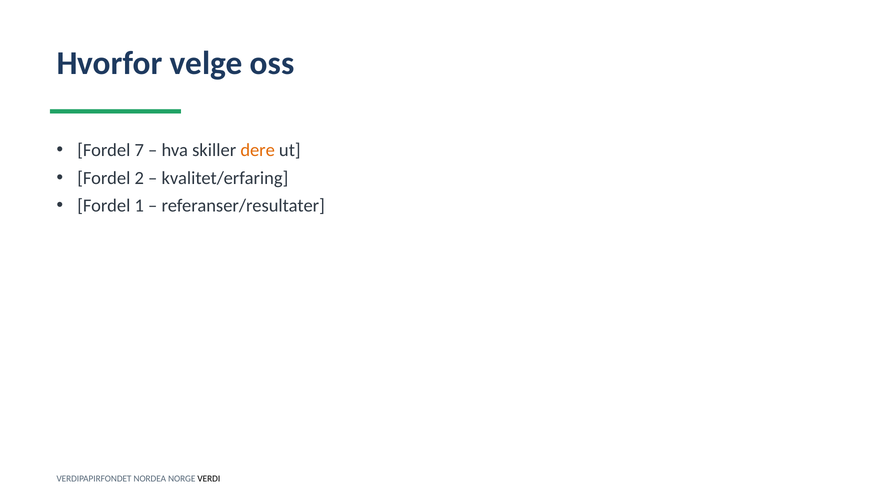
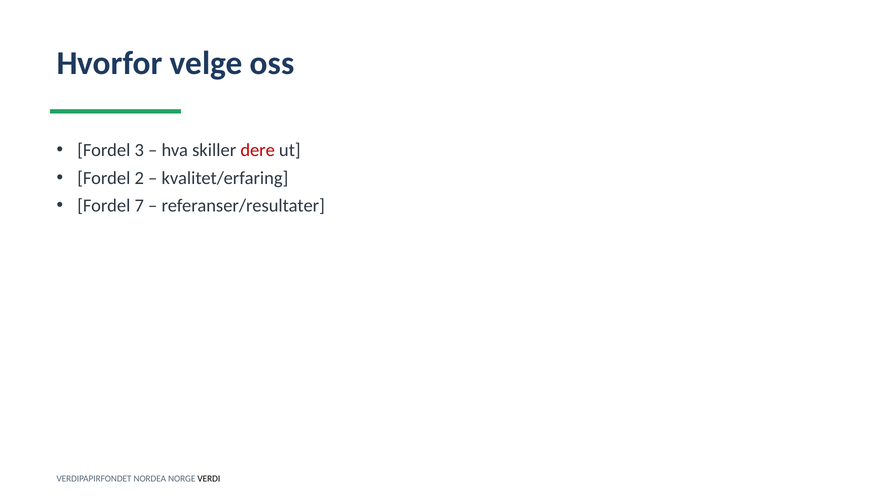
7: 7 -> 3 (139, 150)
dere colour: orange -> red (258, 150)
1: 1 -> 7 (139, 206)
